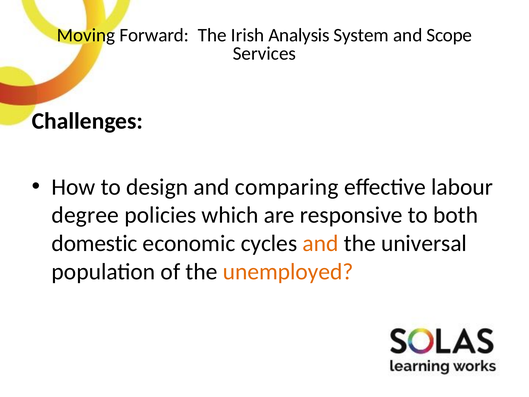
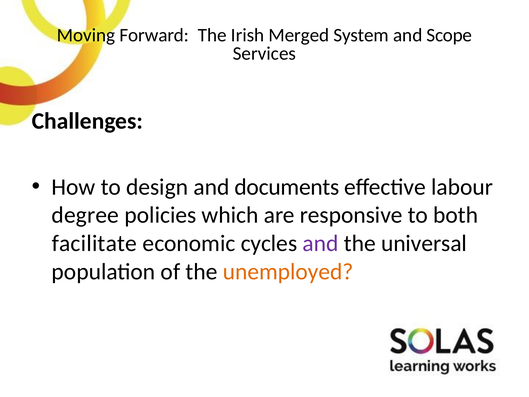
Analysis: Analysis -> Merged (299, 35)
comparing: comparing -> documents (287, 187)
domestic: domestic -> facilitate (94, 243)
and colour: orange -> purple (321, 243)
